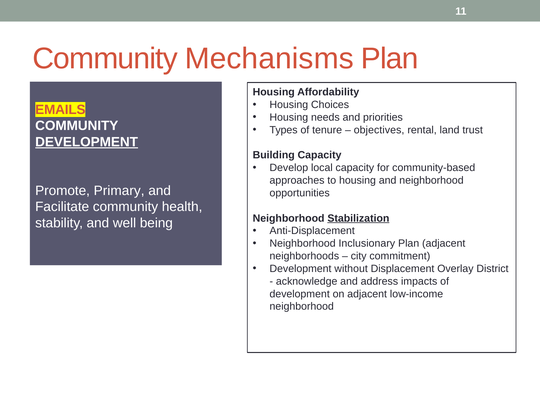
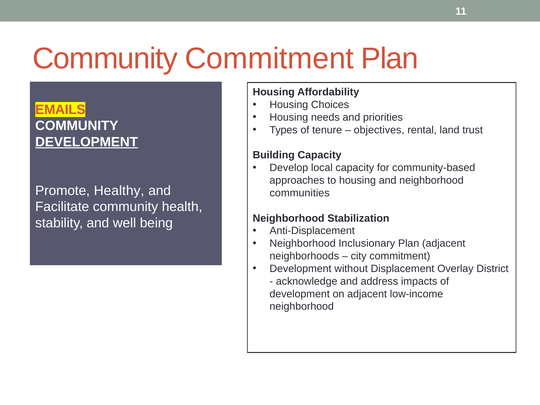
Community Mechanisms: Mechanisms -> Commitment (269, 58)
Primary: Primary -> Healthy (119, 191)
opportunities: opportunities -> communities (300, 193)
Stabilization underline: present -> none (358, 218)
